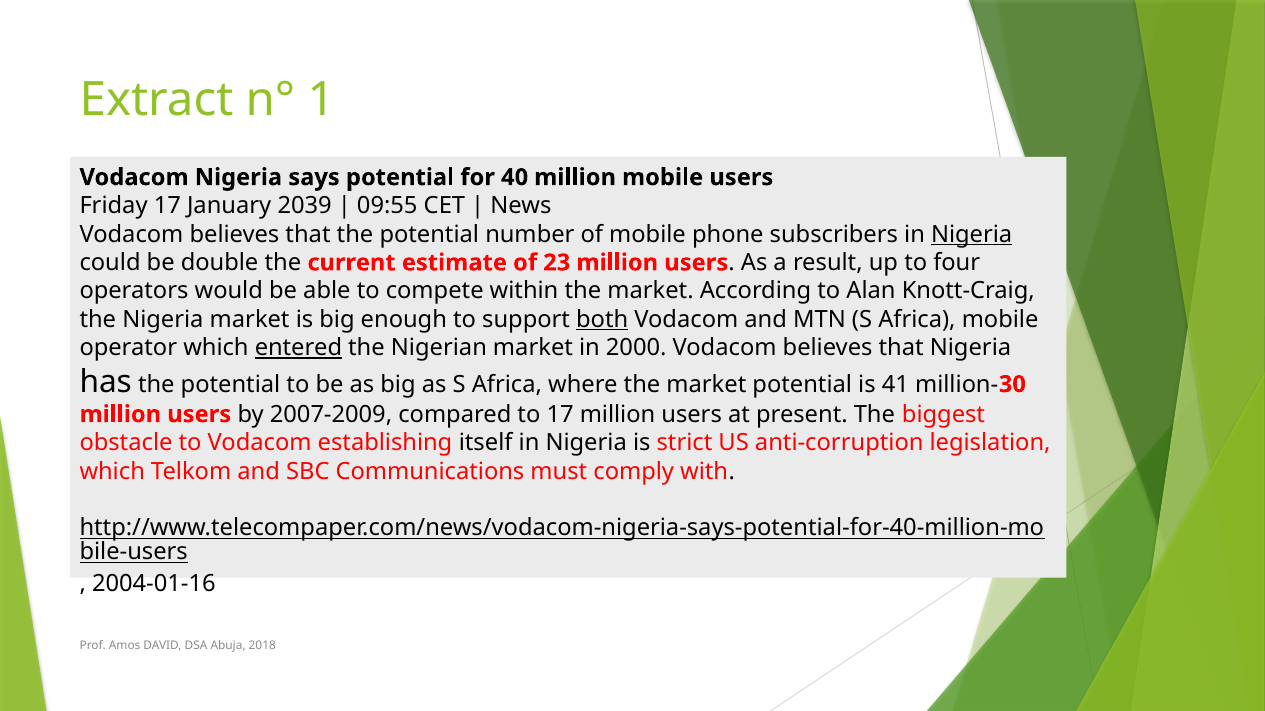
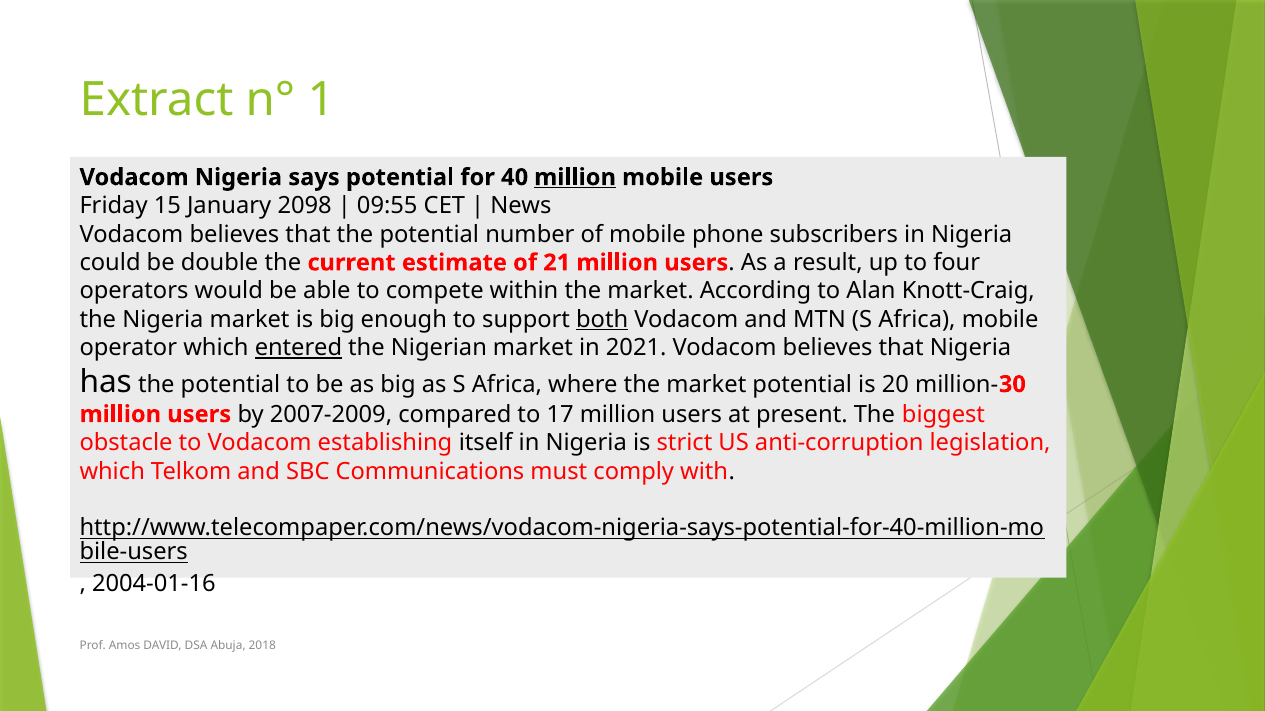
million underline: none -> present (575, 177)
Friday 17: 17 -> 15 (167, 206)
2039: 2039 -> 2098 (305, 206)
Nigeria underline: present -> none (972, 234)
23: 23 -> 21 (557, 263)
2000: 2000 -> 2021 (636, 348)
41: 41 -> 20 (895, 385)
